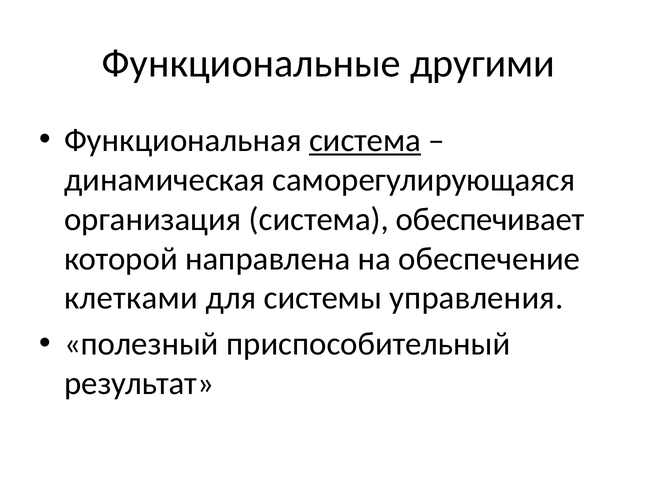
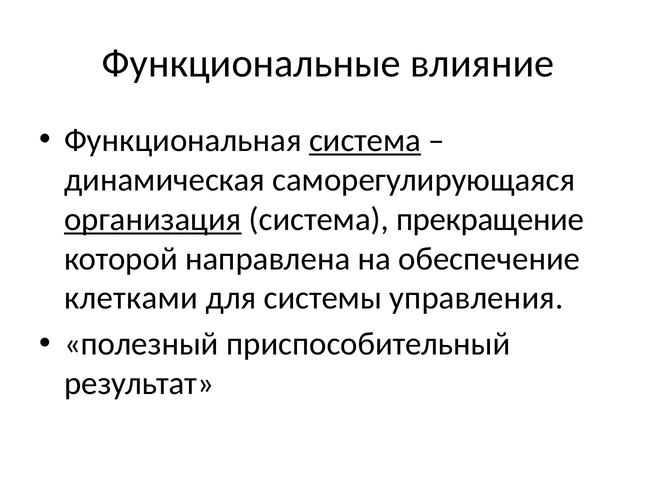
другими: другими -> влияние (482, 64)
организация underline: none -> present (153, 219)
обеспечивает: обеспечивает -> прекращение (490, 219)
